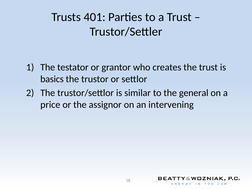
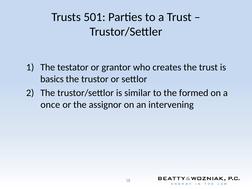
401: 401 -> 501 (95, 17)
general: general -> formed (194, 93)
price: price -> once (50, 105)
